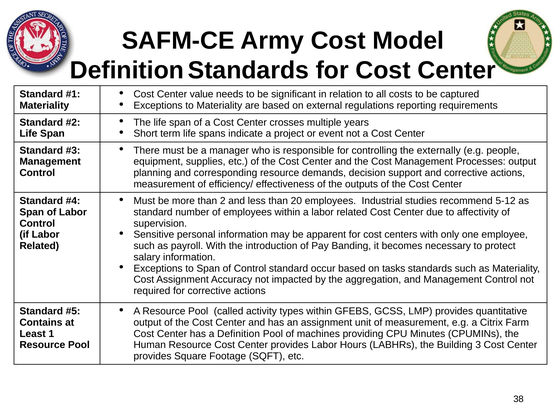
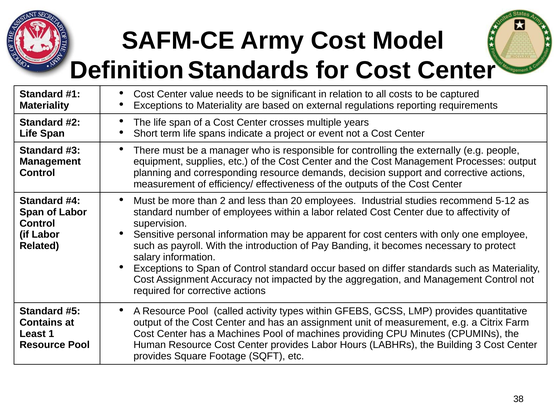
tasks: tasks -> differ (394, 268)
a Definition: Definition -> Machines (239, 334)
